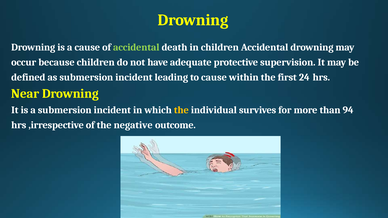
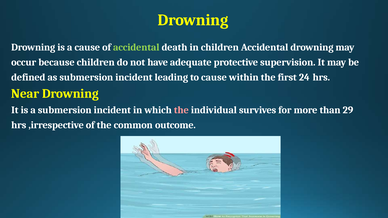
the colour: yellow -> pink (181, 110)
94: 94 -> 29 (348, 110)
negative: negative -> common (133, 125)
